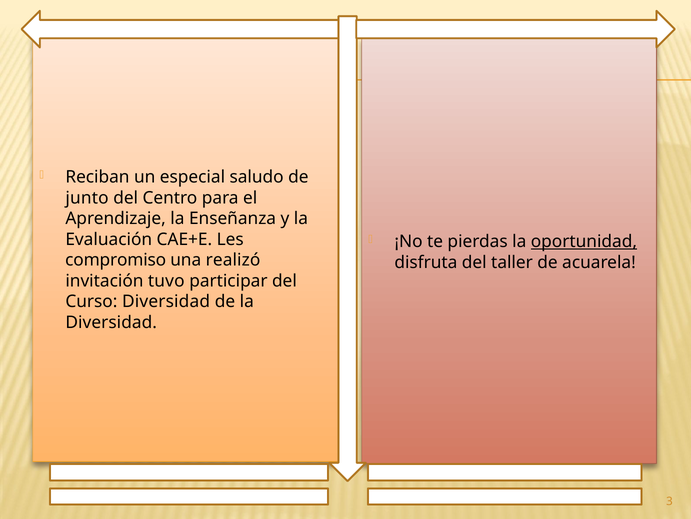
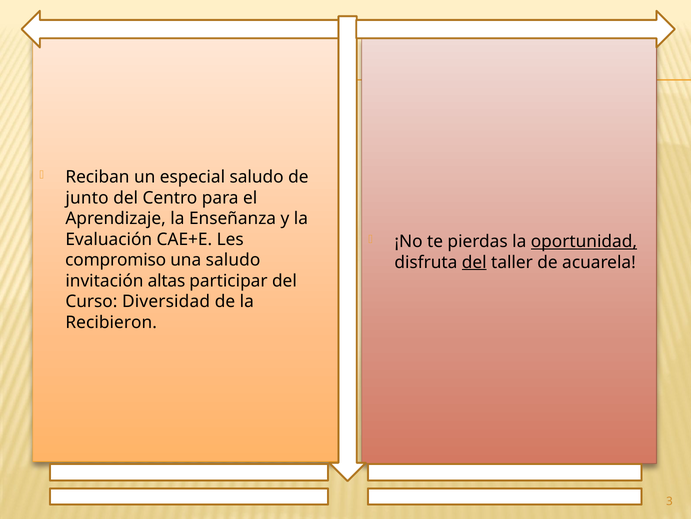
una realizó: realizó -> saludo (233, 260)
del underline: none -> present (474, 262)
tuvo: tuvo -> altas (166, 281)
Diversidad: Diversidad -> Recibieron (111, 322)
